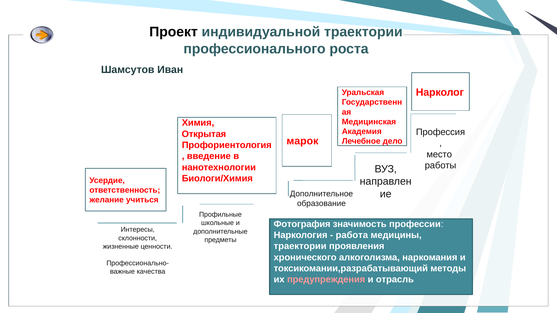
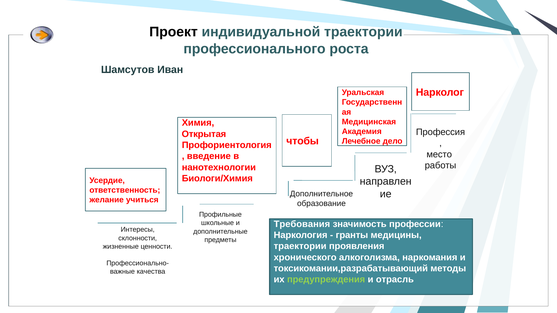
марок: марок -> чтобы (303, 141)
Фотография: Фотография -> Требования (302, 224)
работа: работа -> гранты (352, 235)
предупреждения colour: pink -> light green (326, 280)
